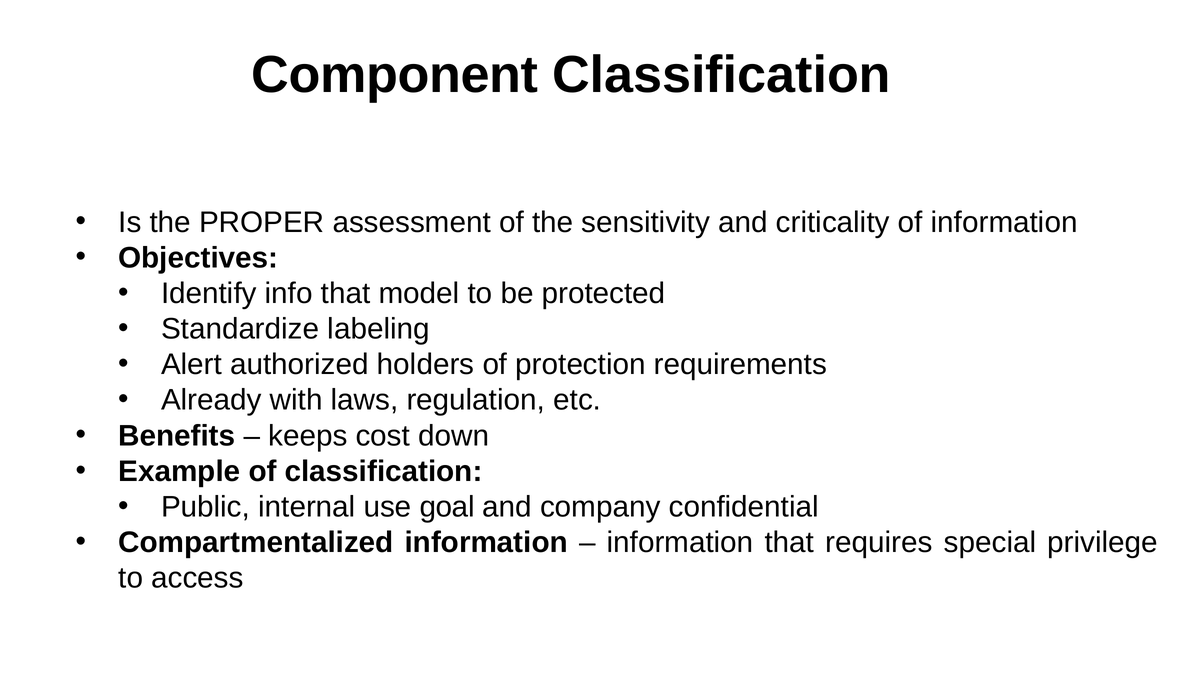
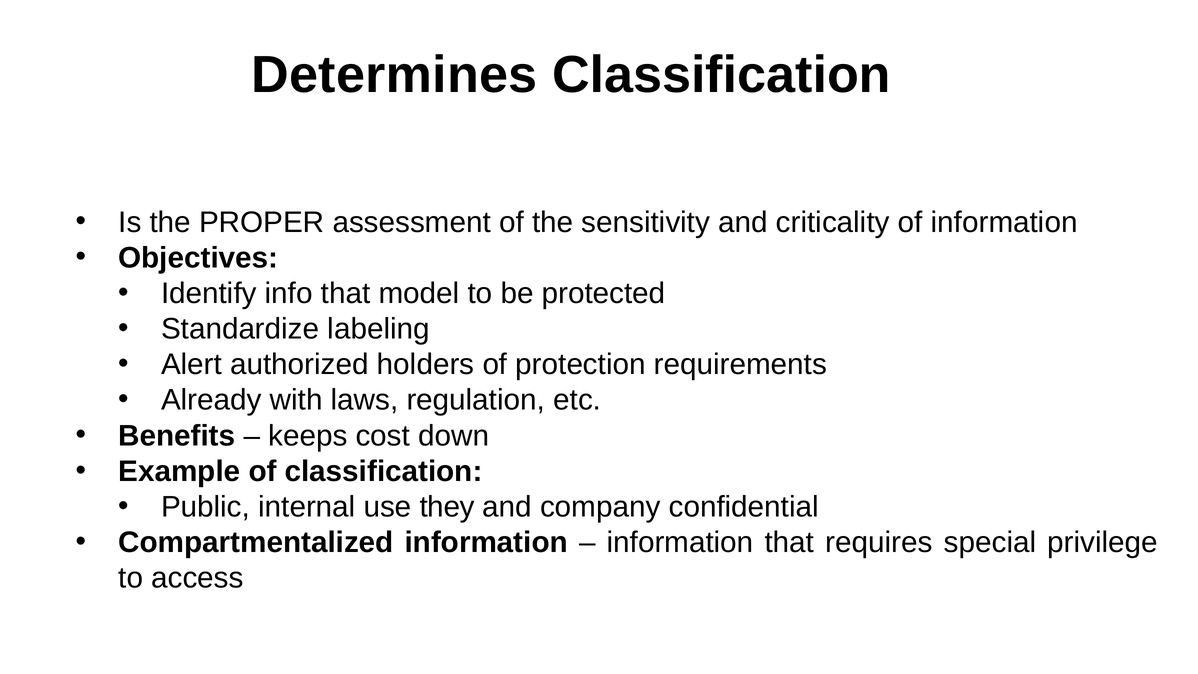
Component: Component -> Determines (394, 75)
goal: goal -> they (447, 507)
